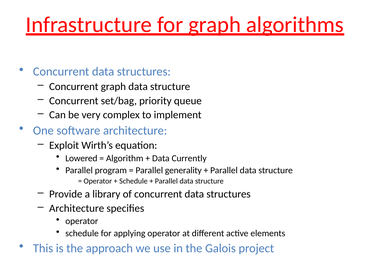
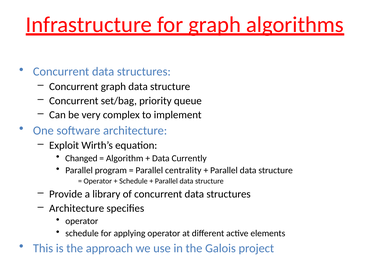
Lowered: Lowered -> Changed (81, 158)
generality: generality -> centrality (183, 171)
